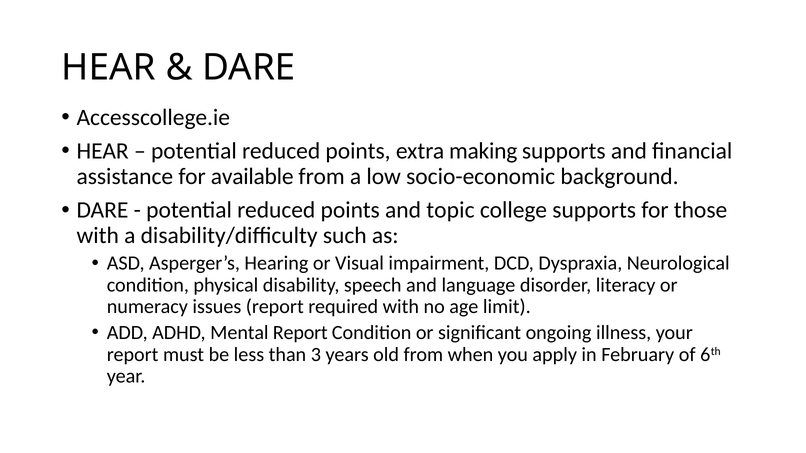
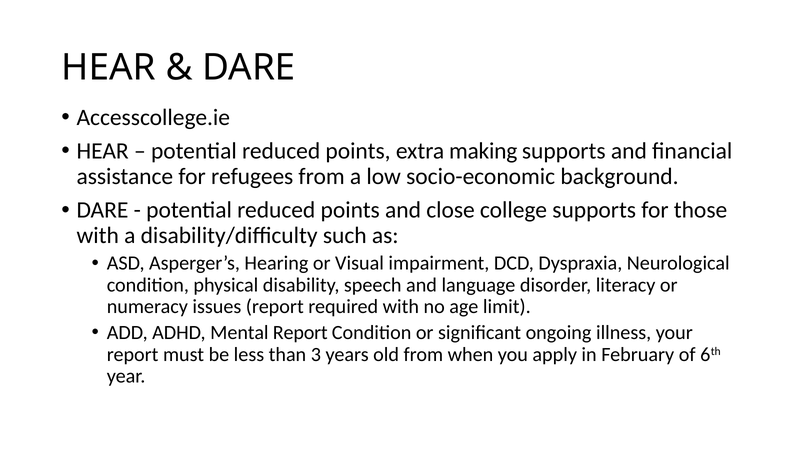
available: available -> refugees (252, 177)
topic: topic -> close (451, 210)
